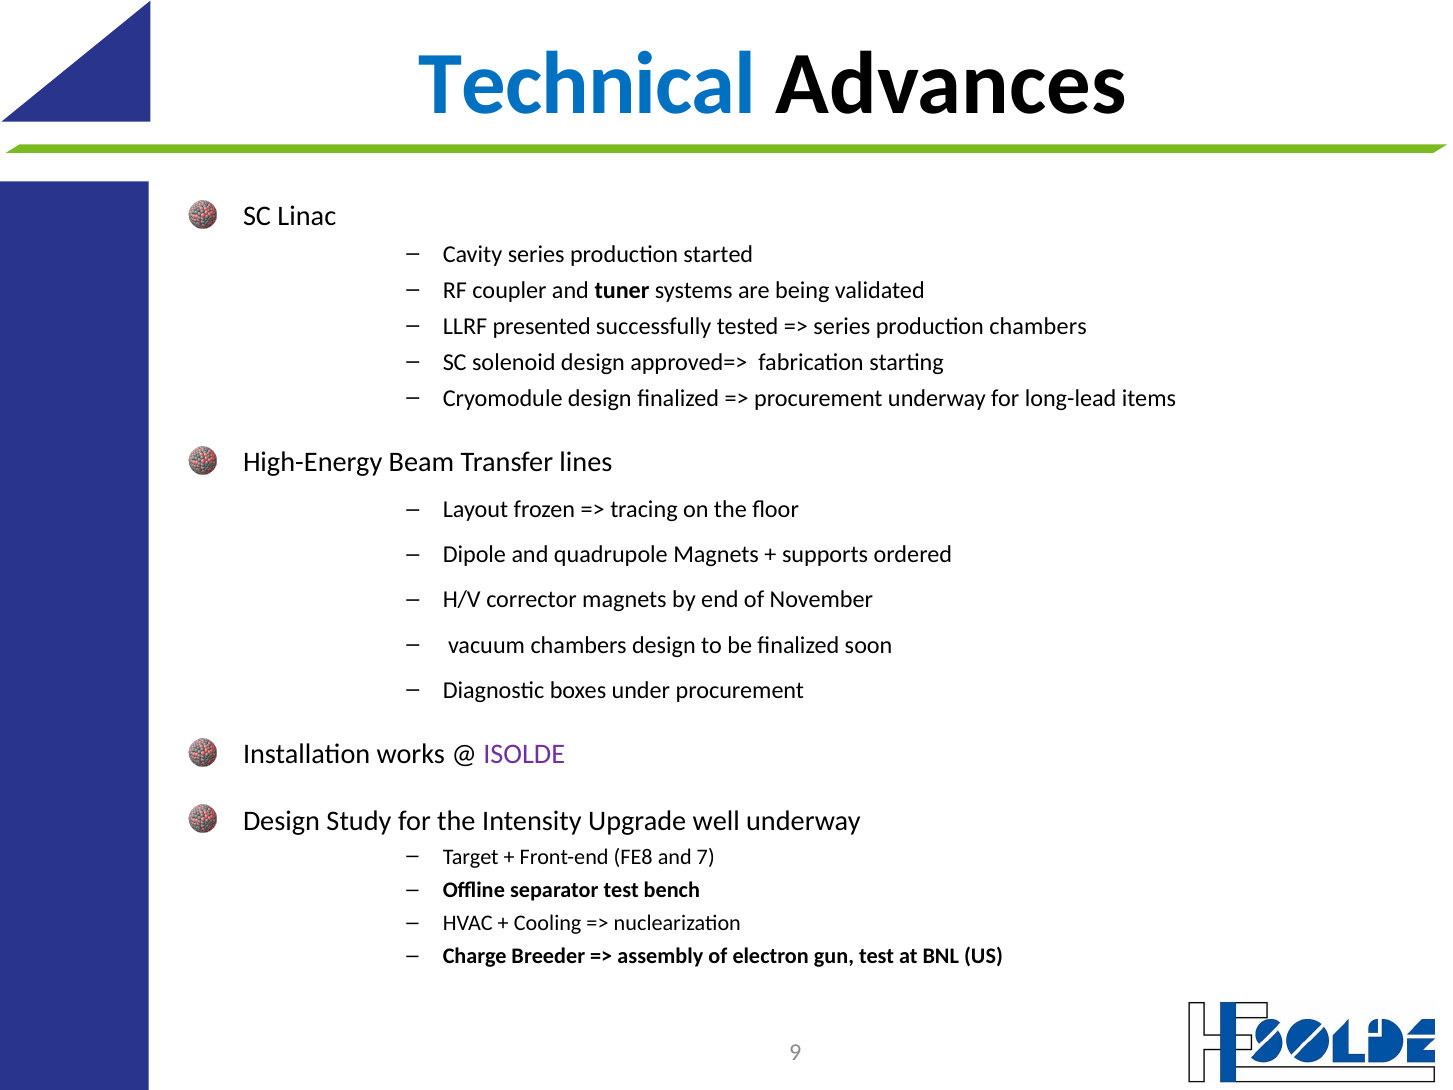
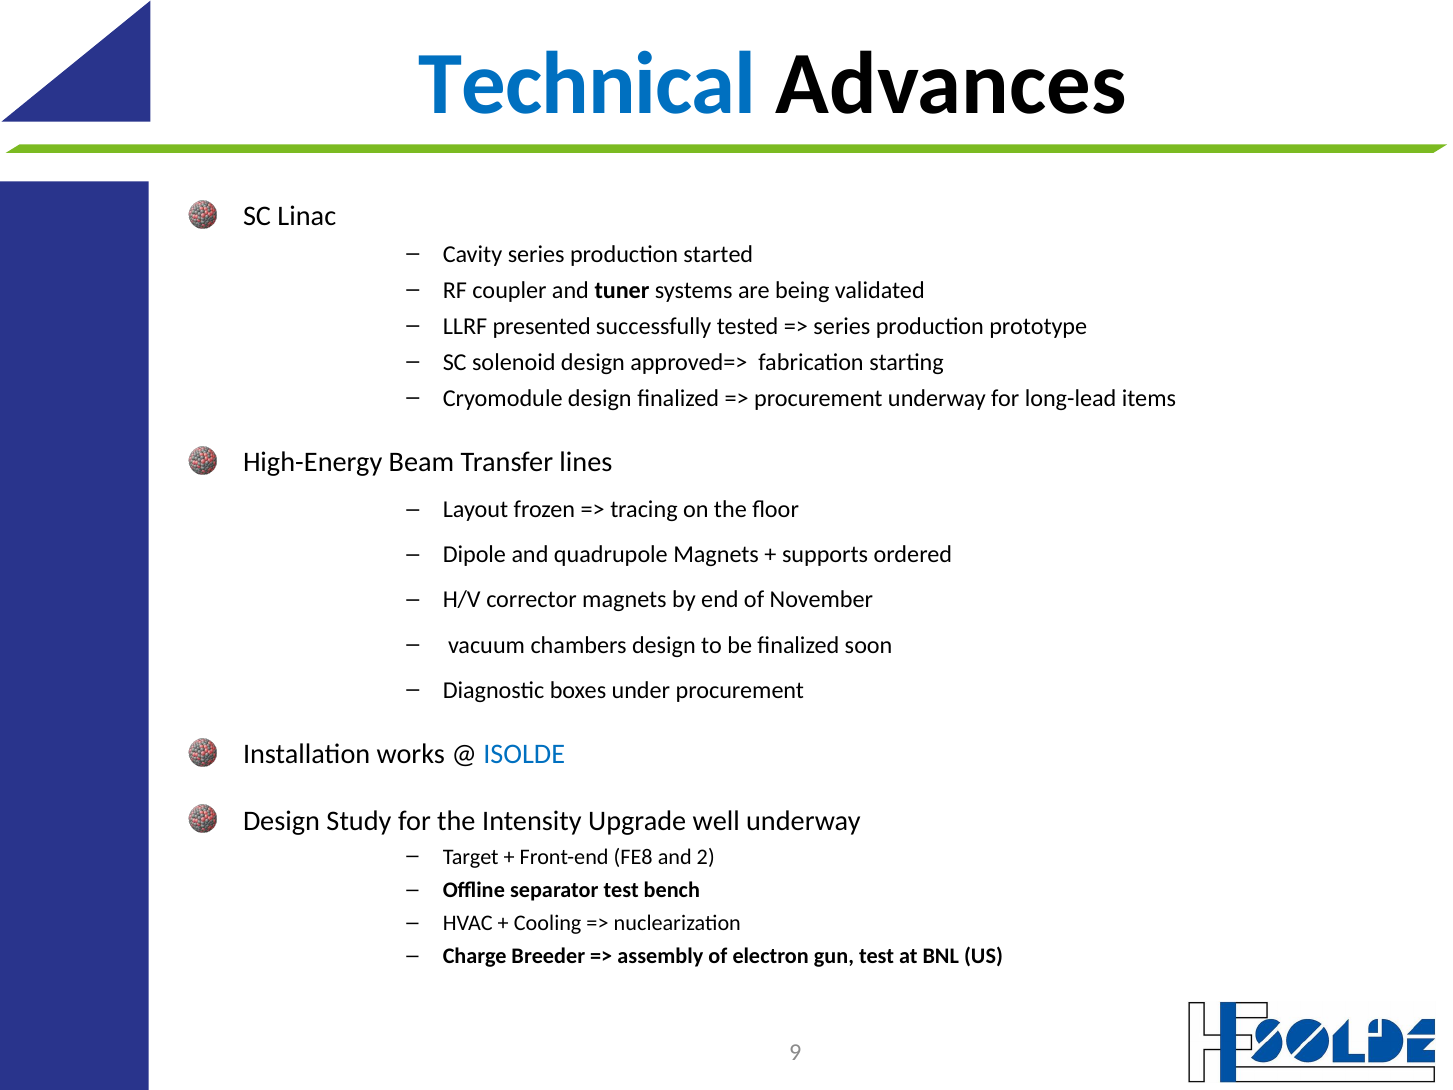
production chambers: chambers -> prototype (1038, 326)
ISOLDE colour: purple -> blue (524, 754)
7: 7 -> 2 (706, 857)
